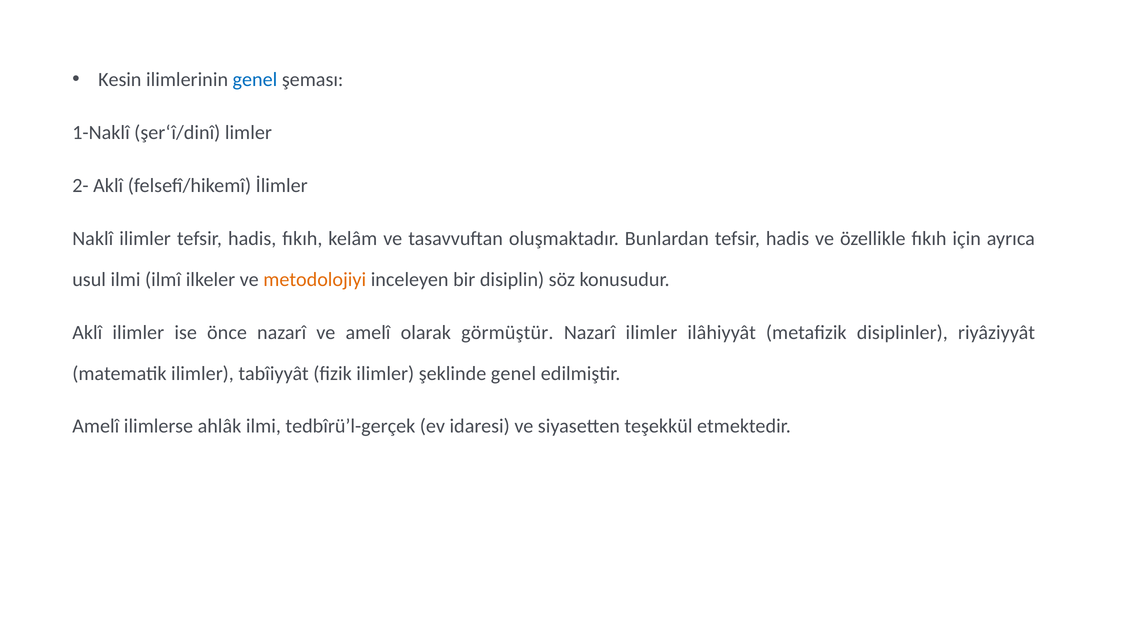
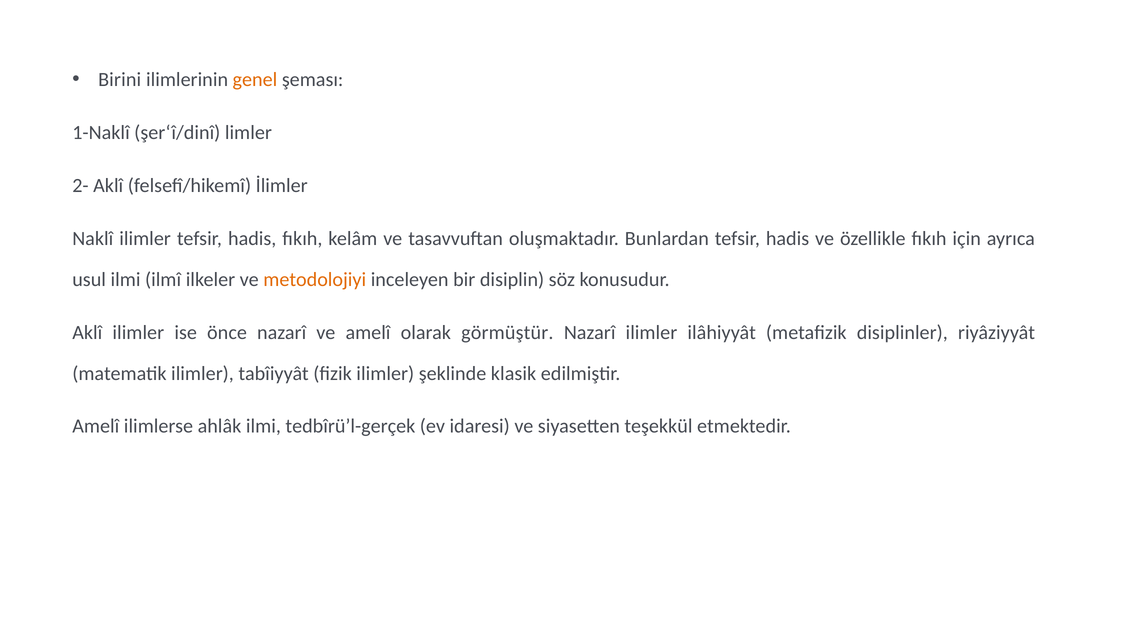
Kesin: Kesin -> Birini (120, 80)
genel colour: blue -> orange (255, 80)
şeklinde genel: genel -> klasik (514, 374)
